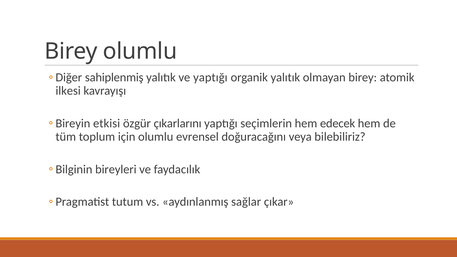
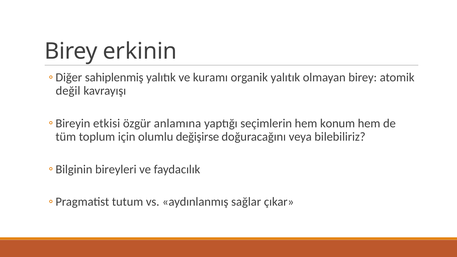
Birey olumlu: olumlu -> erkinin (140, 51)
ve yaptığı: yaptığı -> kuramı (210, 78)
ilkesi: ilkesi -> değil (68, 91)
çıkarlarını: çıkarlarını -> anlamına (178, 123)
edecek: edecek -> konum (338, 123)
evrensel: evrensel -> değişirse (197, 137)
